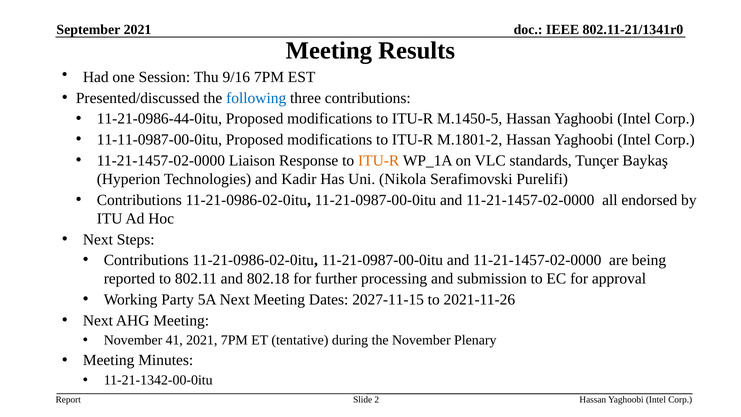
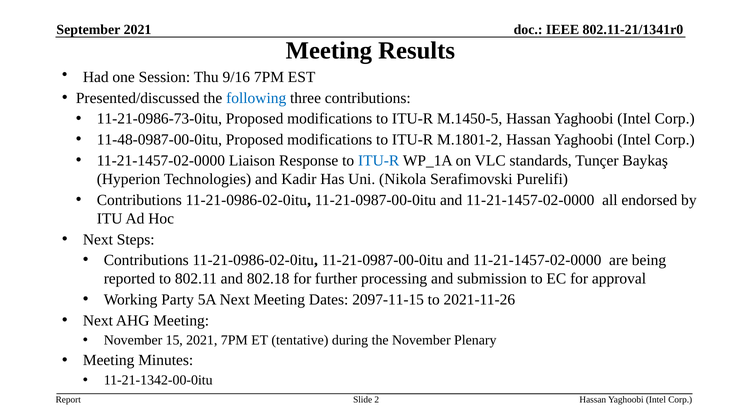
11-21-0986-44-0itu: 11-21-0986-44-0itu -> 11-21-0986-73-0itu (159, 119)
11-11-0987-00-0itu: 11-11-0987-00-0itu -> 11-48-0987-00-0itu (159, 140)
ITU-R colour: orange -> blue (379, 161)
2027-11-15: 2027-11-15 -> 2097-11-15 (388, 300)
41: 41 -> 15 (174, 340)
